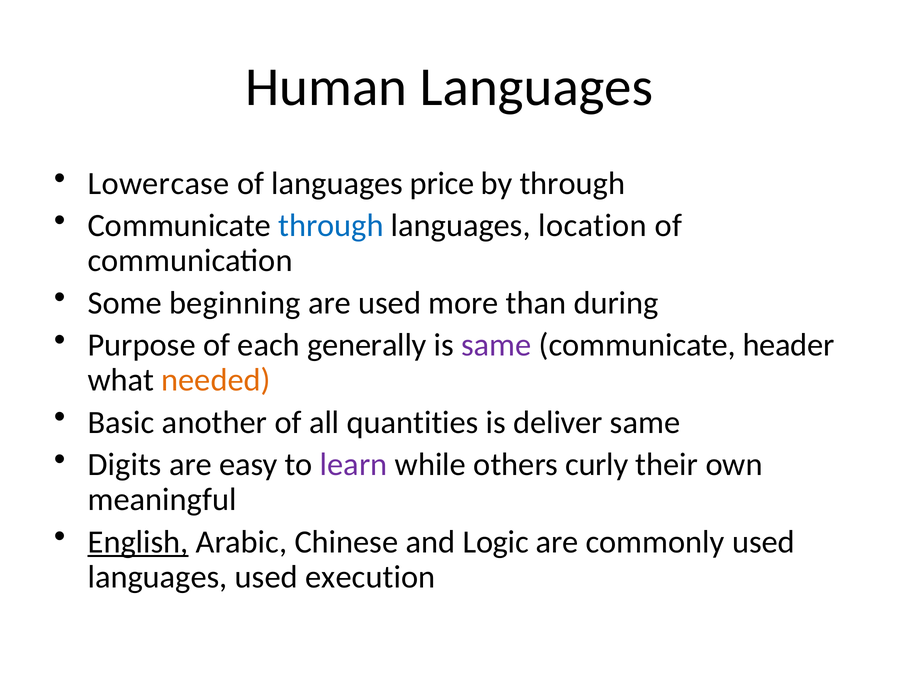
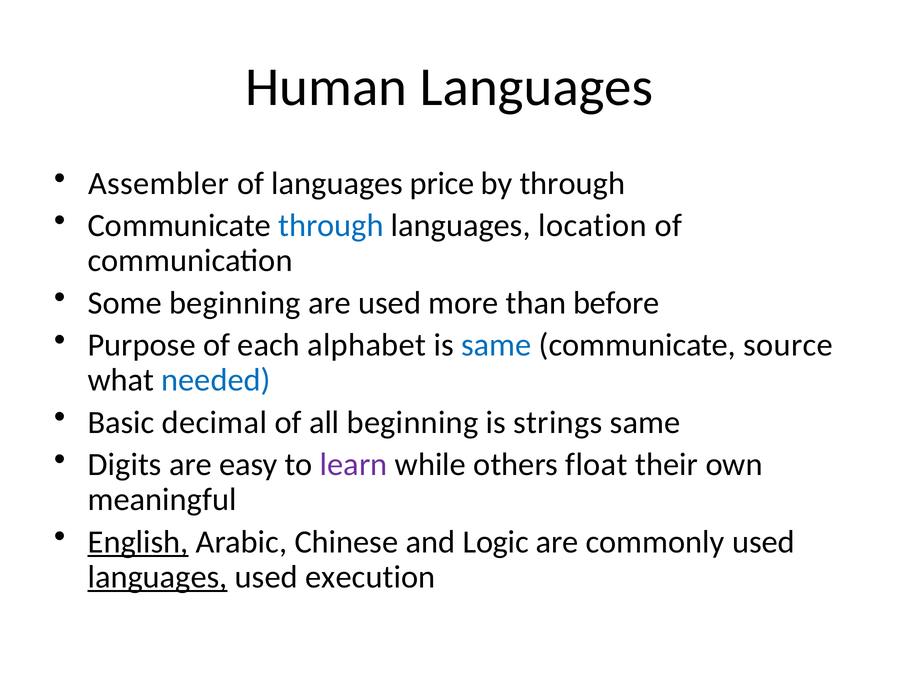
Lowercase: Lowercase -> Assembler (159, 184)
during: during -> before (616, 303)
generally: generally -> alphabet (367, 345)
same colour: purple -> blue (496, 345)
header: header -> source (788, 345)
needed colour: orange -> blue (216, 380)
another: another -> decimal (214, 423)
all quantities: quantities -> beginning (413, 423)
deliver: deliver -> strings (558, 423)
curly: curly -> float (596, 465)
languages underline: none -> present (158, 577)
